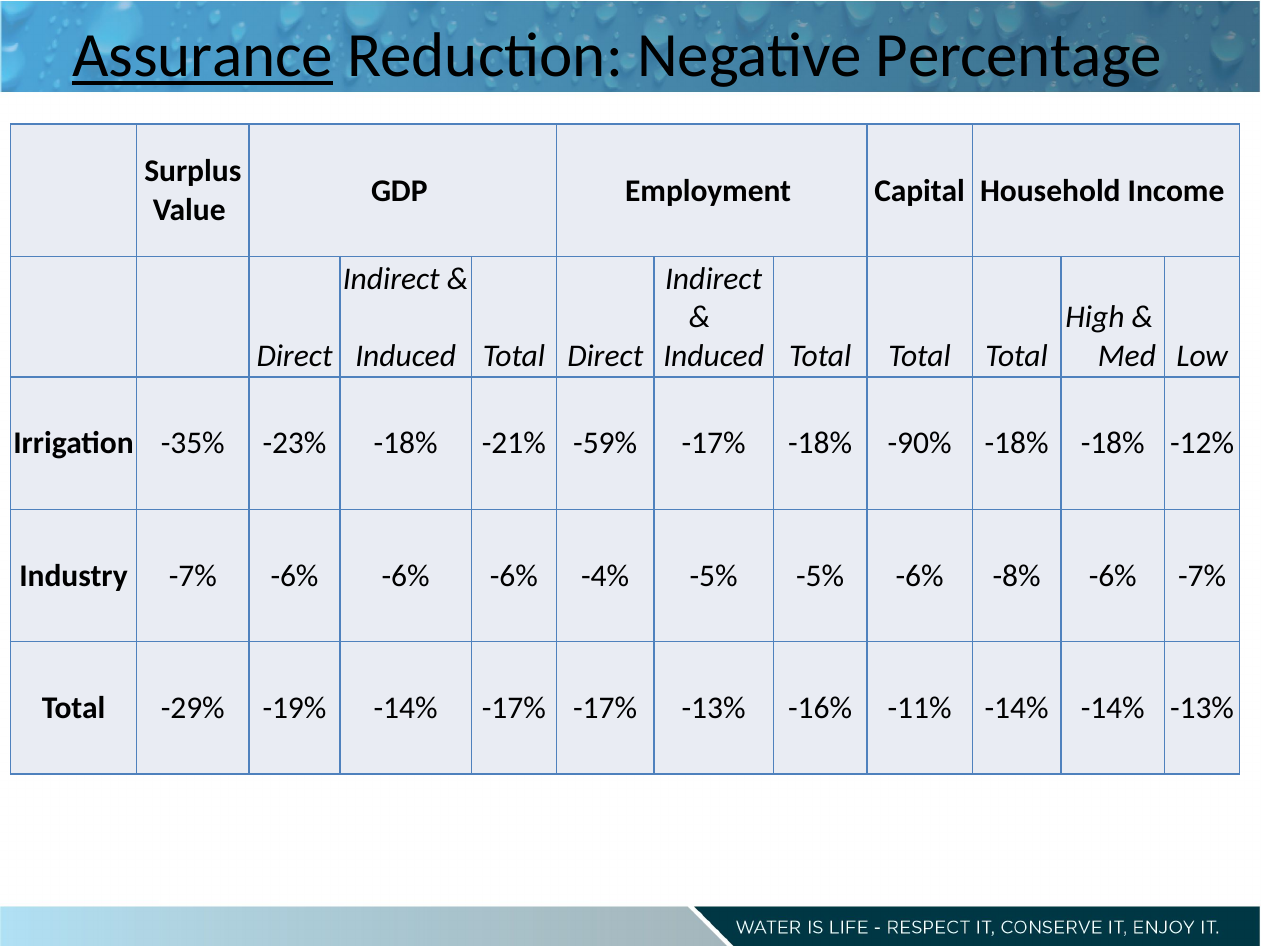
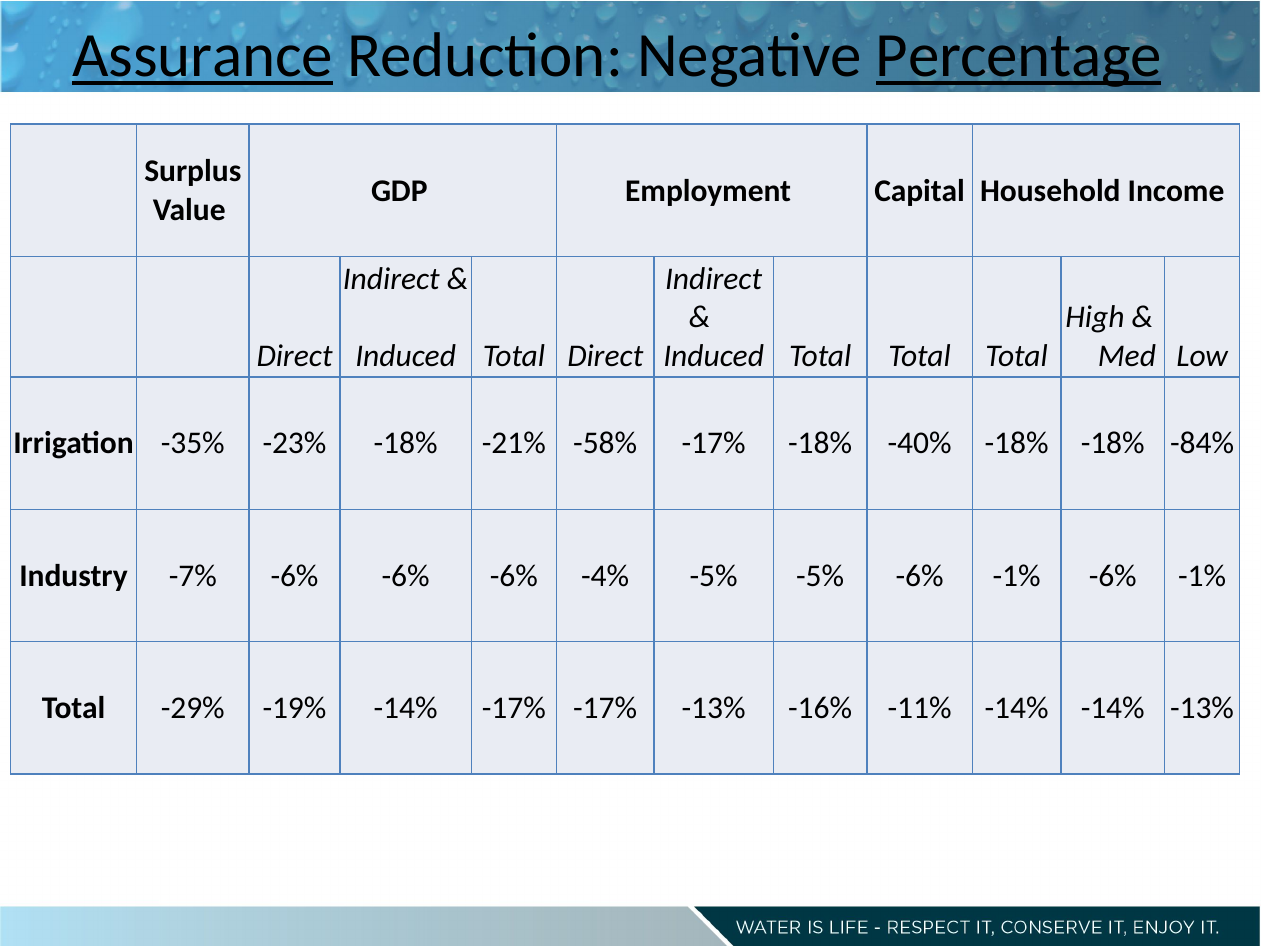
Percentage underline: none -> present (1019, 56)
-59%: -59% -> -58% (605, 443)
-90%: -90% -> -40% (920, 443)
-12%: -12% -> -84% (1202, 443)
-5% -6% -8%: -8% -> -1% (1017, 576)
-7%: -7% -> -1% (1202, 576)
